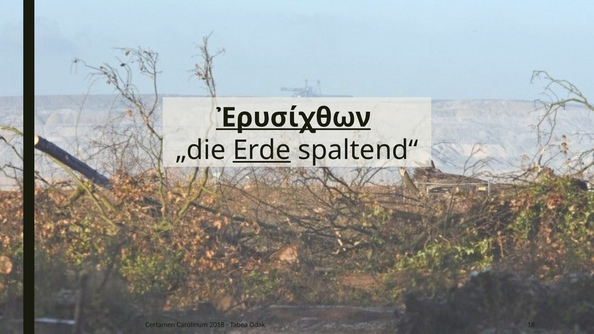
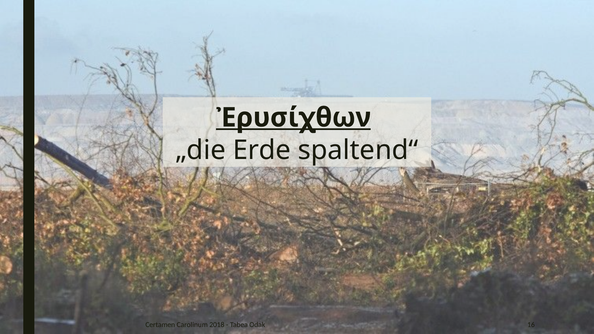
Erde underline: present -> none (262, 150)
